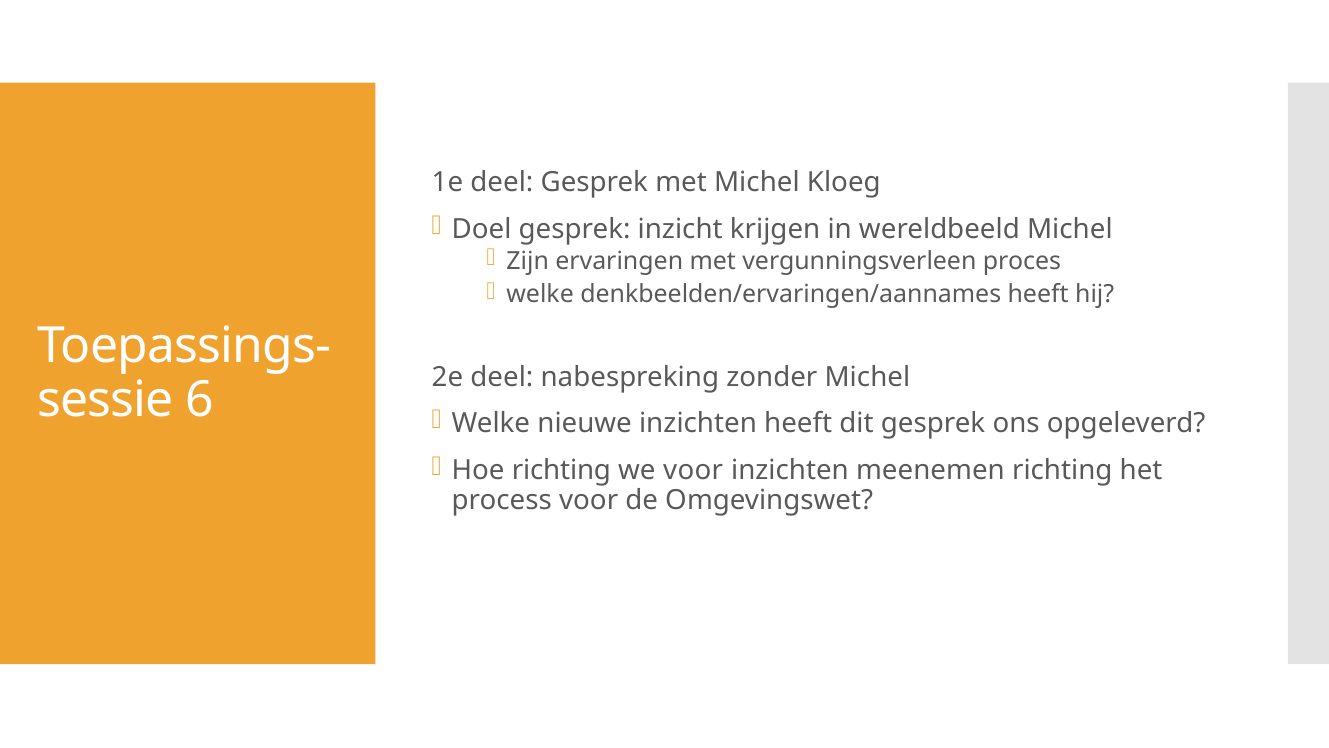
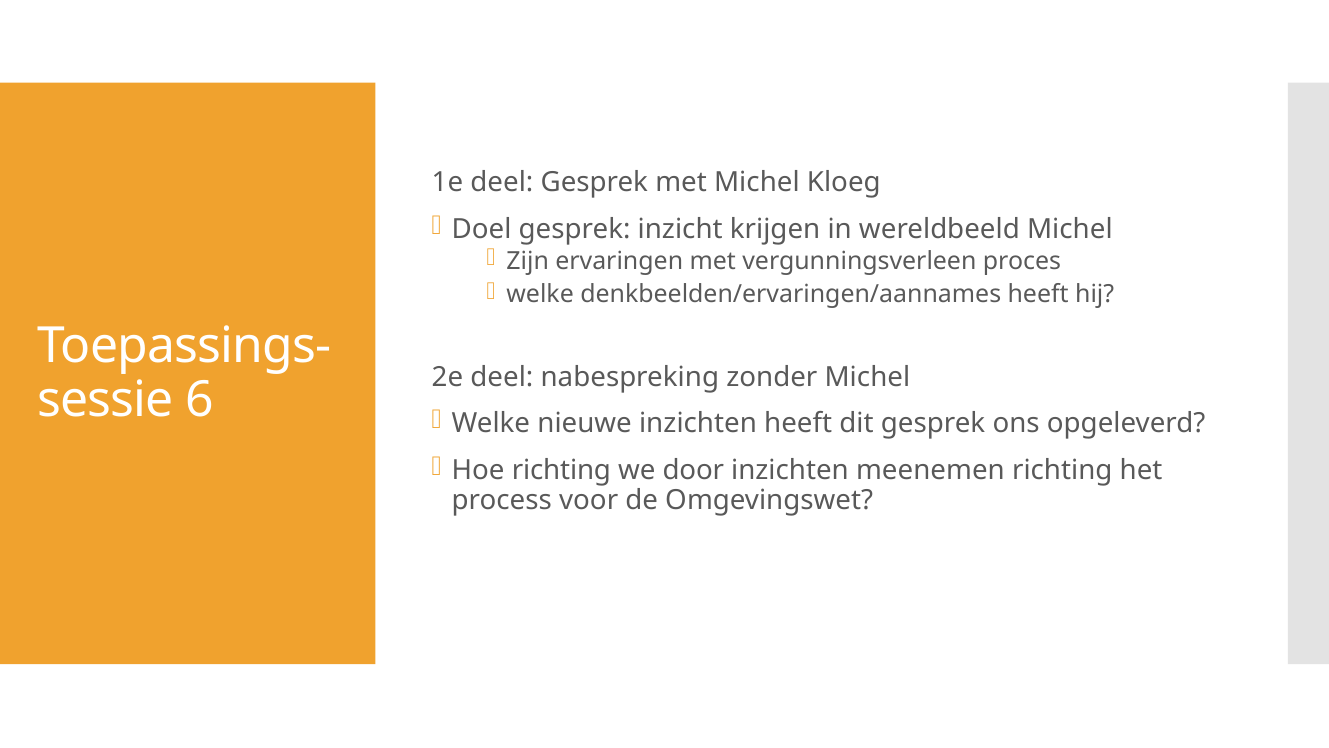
we voor: voor -> door (693, 470)
